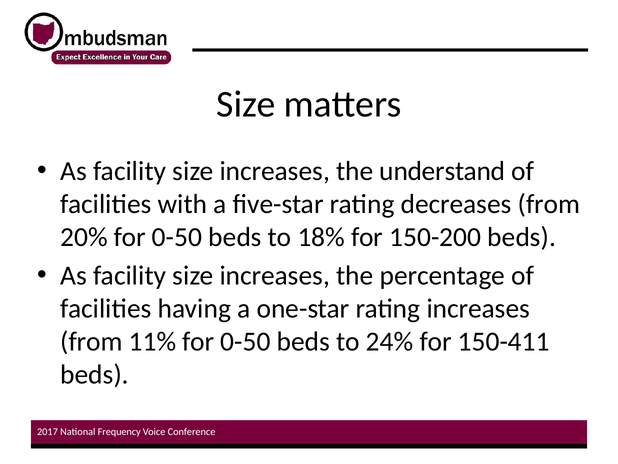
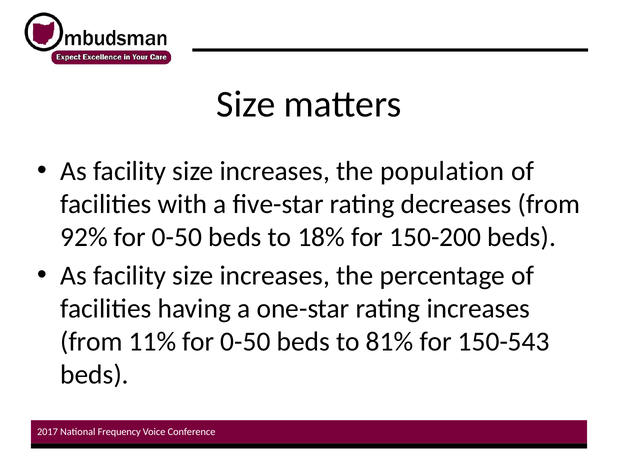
understand: understand -> population (442, 171)
20%: 20% -> 92% (84, 237)
24%: 24% -> 81% (390, 341)
150-411: 150-411 -> 150-543 (504, 341)
